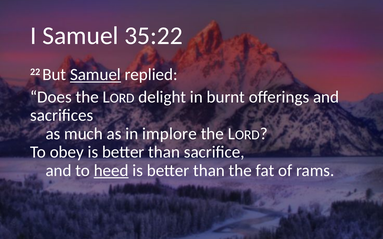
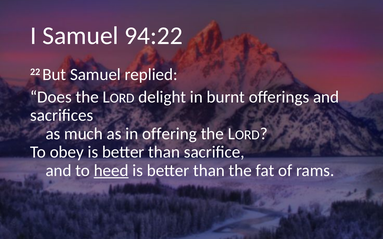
35:22: 35:22 -> 94:22 (154, 36)
Samuel underline: present -> none (95, 75)
implore: implore -> offering (169, 134)
